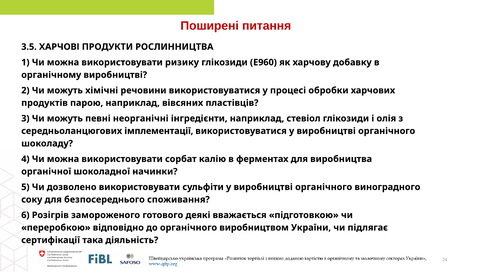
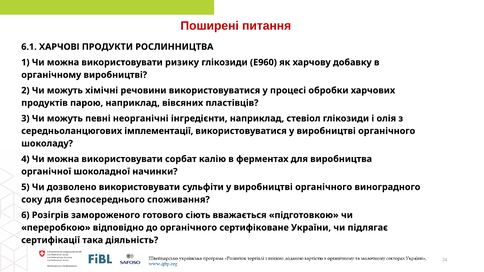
3.5: 3.5 -> 6.1 (29, 47)
деякі: деякі -> сіють (198, 215)
виробництвом: виробництвом -> сертифіковане (254, 228)
